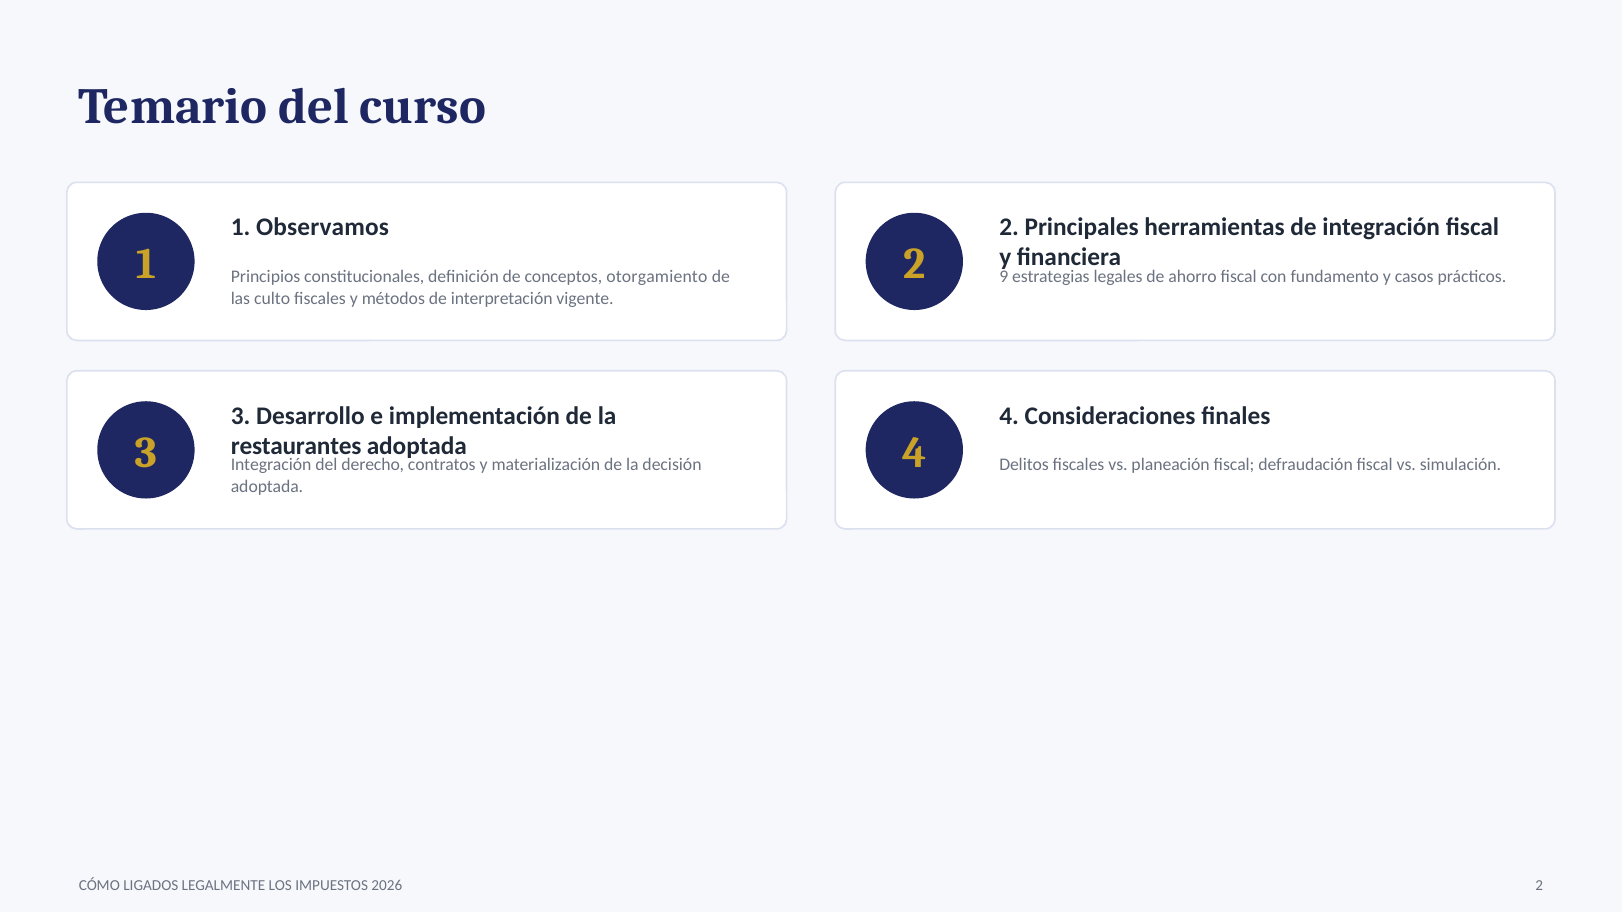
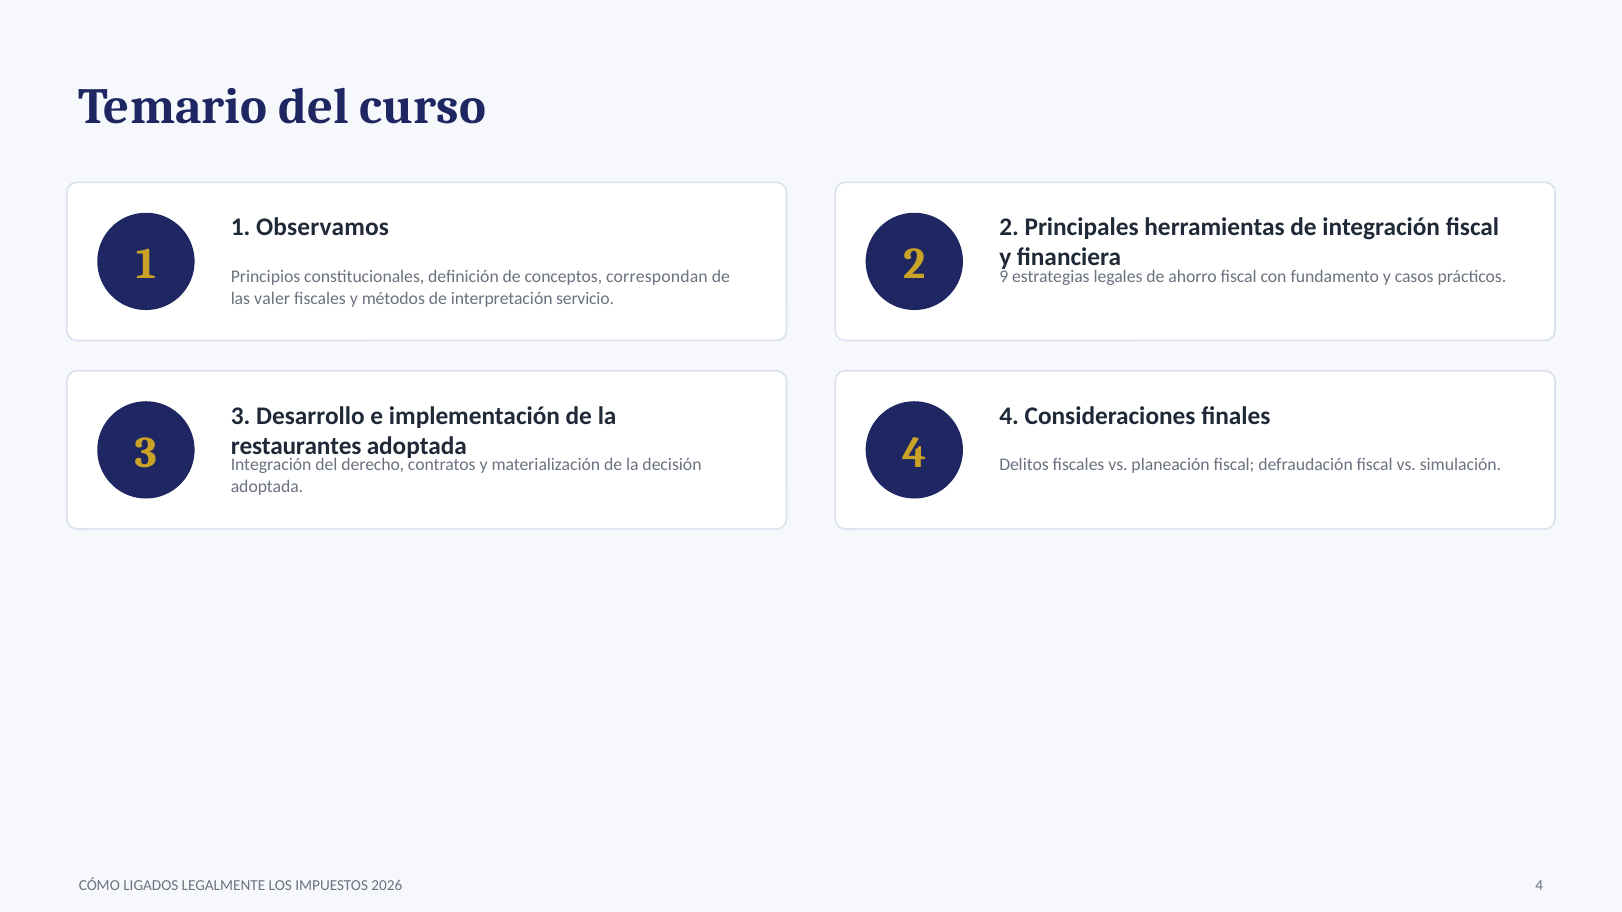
otorgamiento: otorgamiento -> correspondan (657, 276)
culto: culto -> valer (272, 298)
vigente: vigente -> servicio (585, 298)
2026 2: 2 -> 4 (1539, 885)
